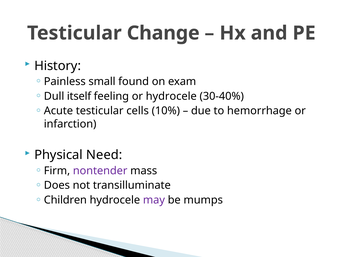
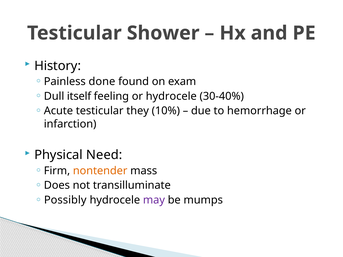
Change: Change -> Shower (163, 33)
small: small -> done (102, 82)
cells: cells -> they (138, 111)
nontender colour: purple -> orange (100, 171)
Children: Children -> Possibly (65, 200)
